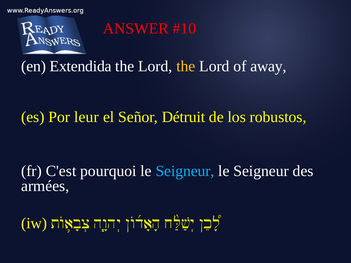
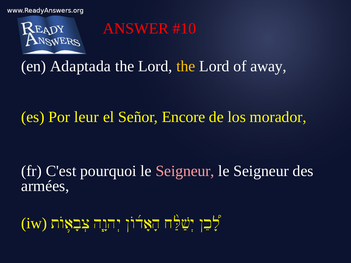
Extendida: Extendida -> Adaptada (80, 66)
Détruit: Détruit -> Encore (183, 117)
robustos: robustos -> morador (278, 117)
Seigneur colour: light blue -> pink (185, 171)
